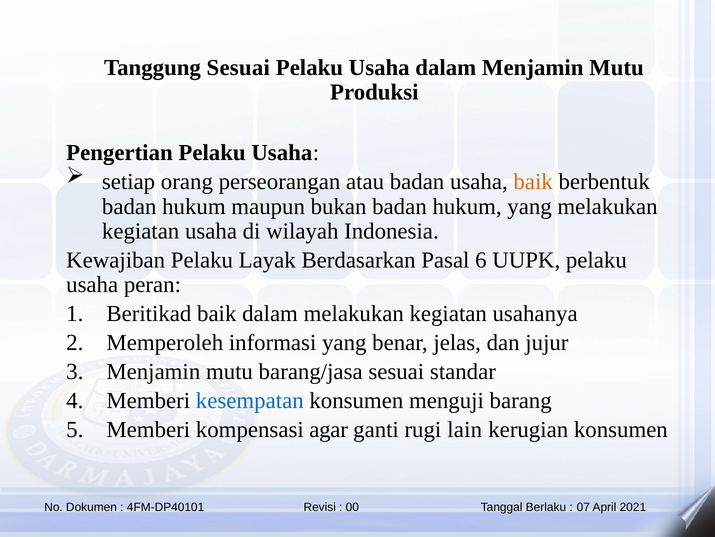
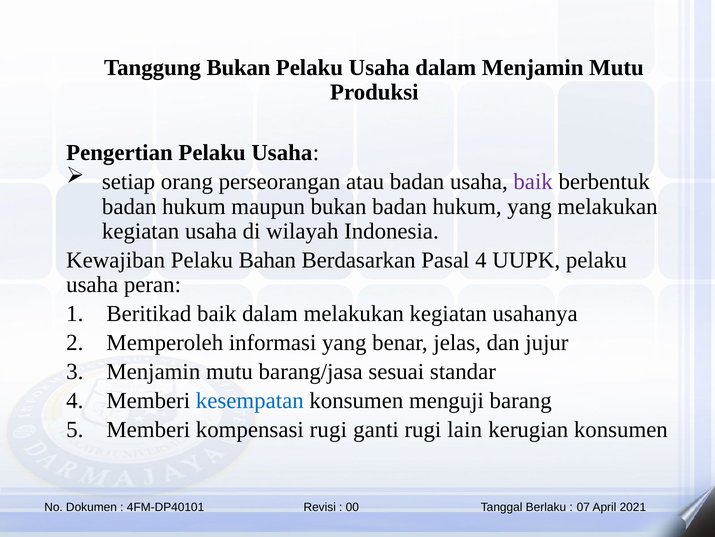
Tanggung Sesuai: Sesuai -> Bukan (238, 67)
baik colour: orange -> purple (533, 182)
Layak: Layak -> Bahan (267, 260)
Pasal 6: 6 -> 4 (481, 260)
kompensasi agar: agar -> rugi (328, 429)
